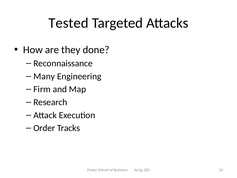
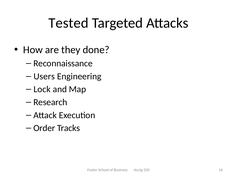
Many: Many -> Users (44, 76)
Firm: Firm -> Lock (42, 89)
